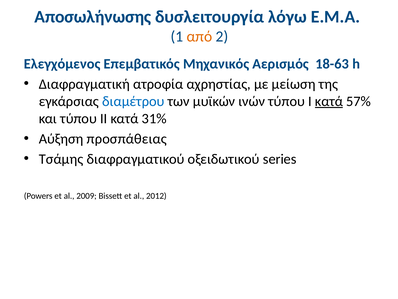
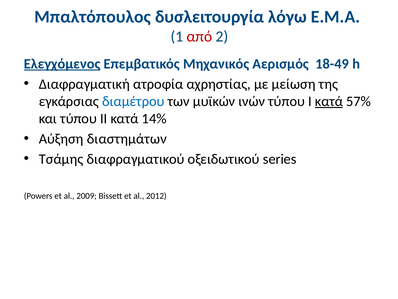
Αποσωλήνωσης: Αποσωλήνωσης -> Μπαλτόπουλος (93, 17)
από colour: orange -> red (199, 37)
Ελεγχόμενος underline: none -> present (62, 64)
18-63: 18-63 -> 18-49 (332, 64)
31%: 31% -> 14% (154, 118)
προσπάθειας: προσπάθειας -> διαστημάτων (127, 139)
